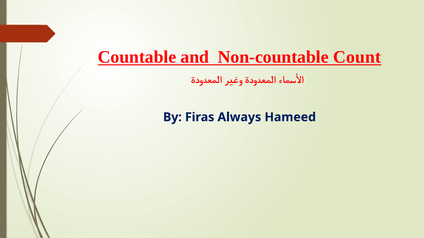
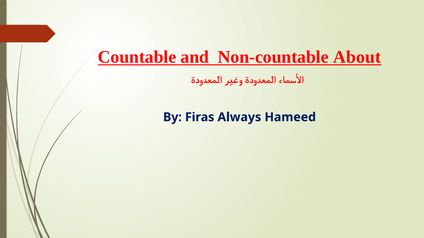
Count: Count -> About (357, 57)
